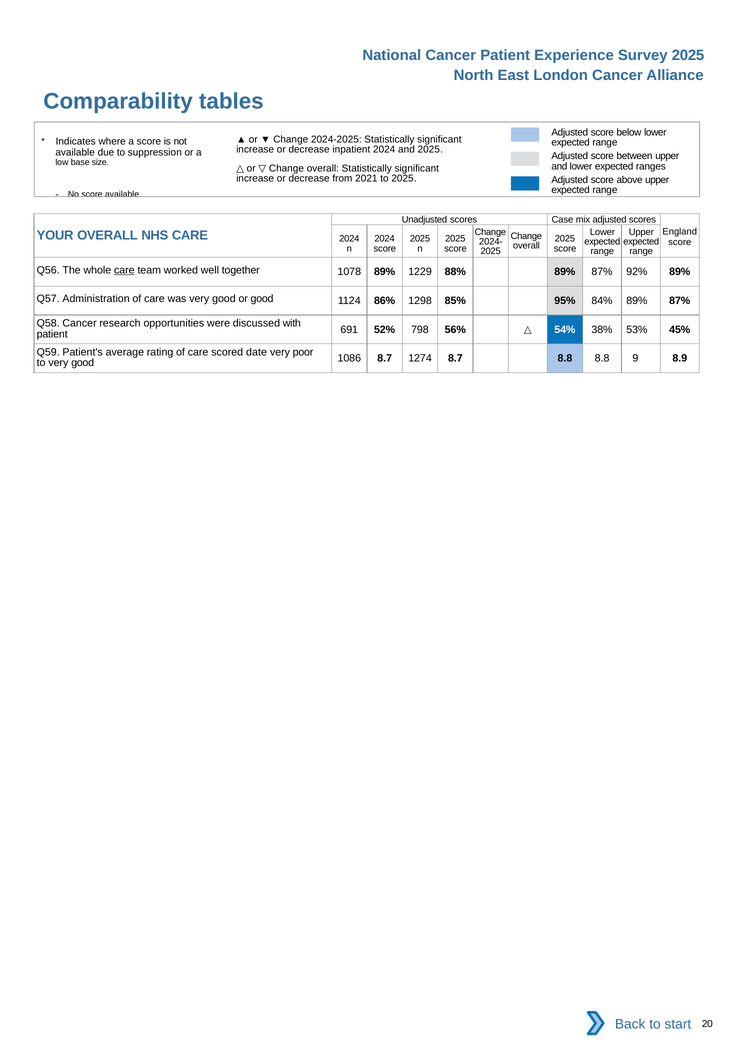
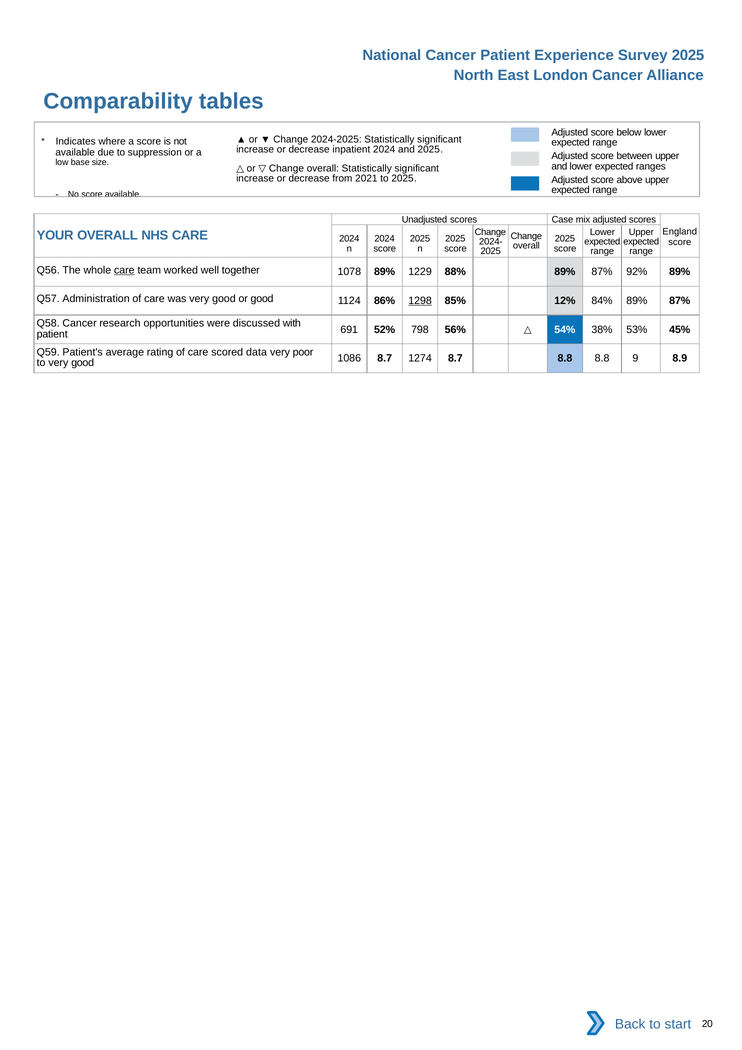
1298 underline: none -> present (420, 301)
95%: 95% -> 12% (565, 301)
date: date -> data (256, 352)
